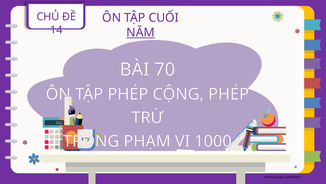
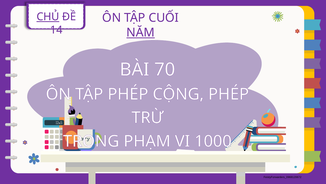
CHỦ underline: none -> present (48, 17)
